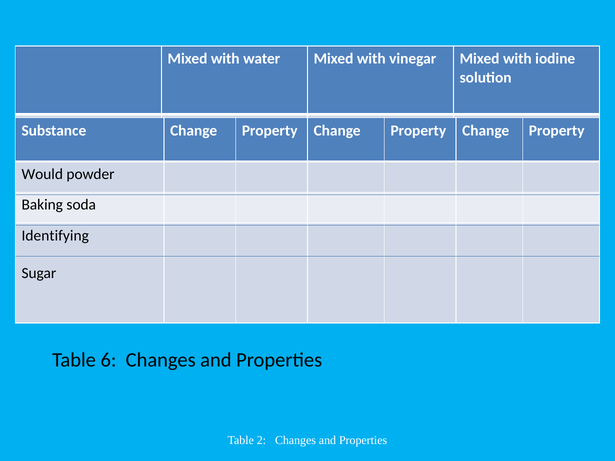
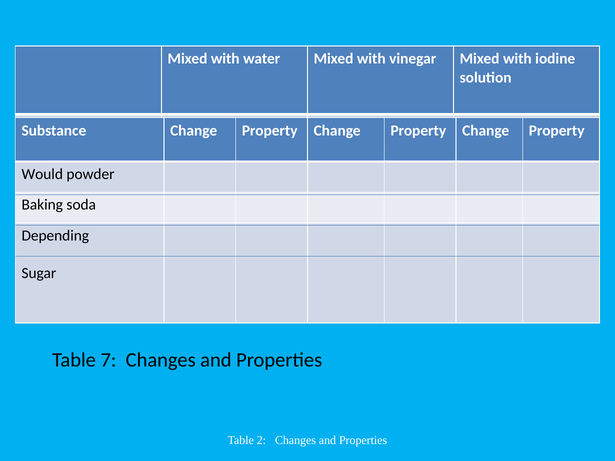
Identifying: Identifying -> Depending (55, 236)
6: 6 -> 7 (108, 360)
